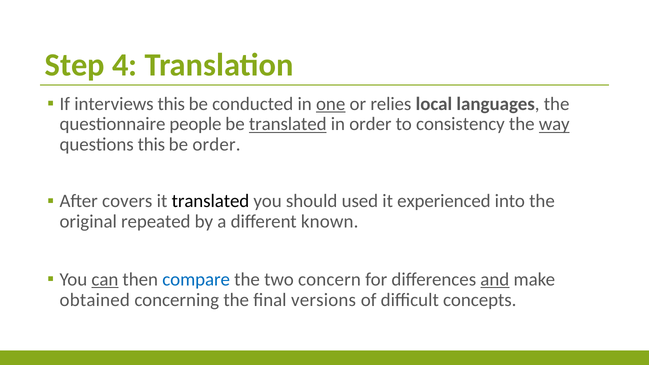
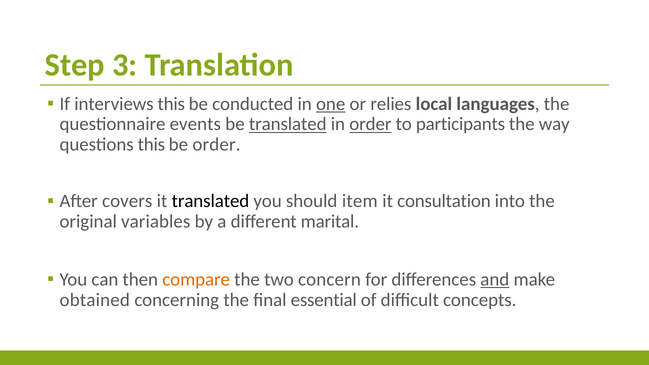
4: 4 -> 3 (125, 65)
people: people -> events (195, 124)
order underline: none -> present (370, 124)
consistency: consistency -> participants (461, 124)
way underline: present -> none (554, 124)
used: used -> item (360, 201)
experienced: experienced -> consultation (444, 201)
repeated: repeated -> variables (156, 222)
known: known -> marital (330, 222)
can underline: present -> none (105, 280)
compare colour: blue -> orange (196, 280)
versions: versions -> essential (324, 300)
